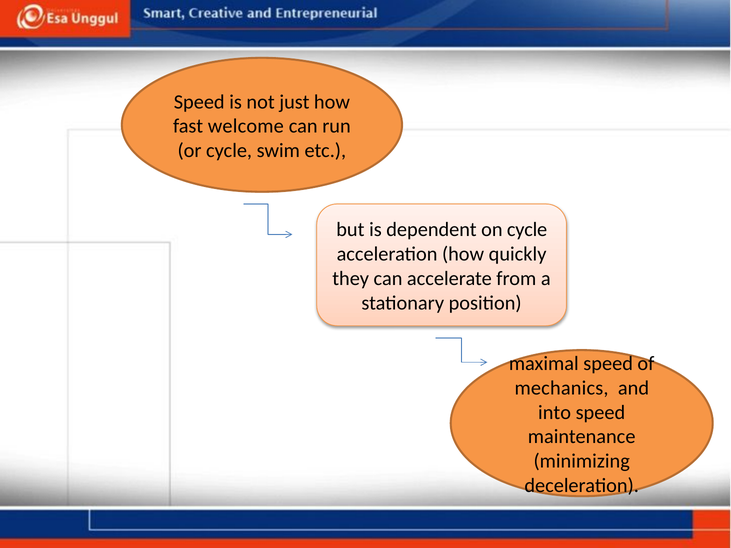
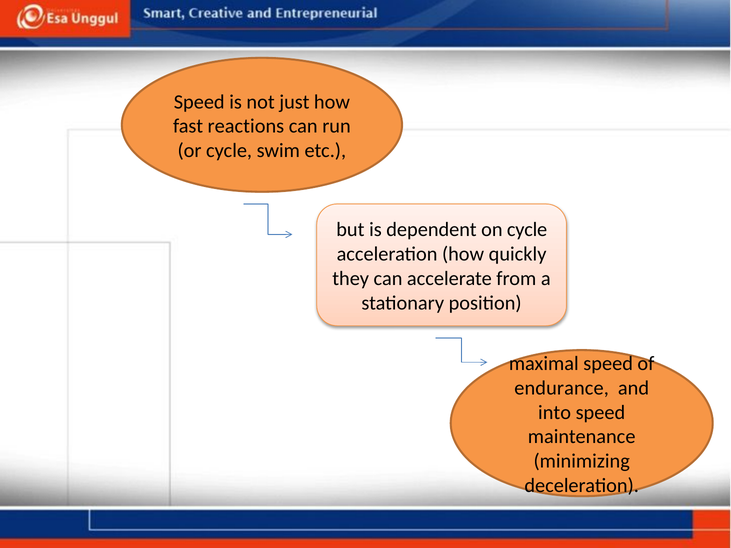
welcome: welcome -> reactions (246, 126)
mechanics: mechanics -> endurance (562, 388)
